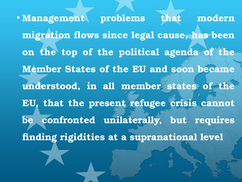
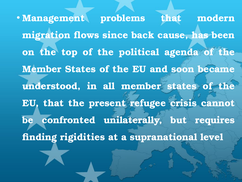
legal: legal -> back (143, 35)
